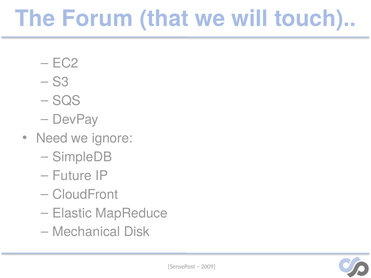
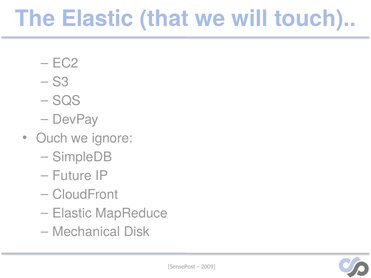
The Forum: Forum -> Elastic (97, 19)
Need: Need -> Ouch (52, 138)
